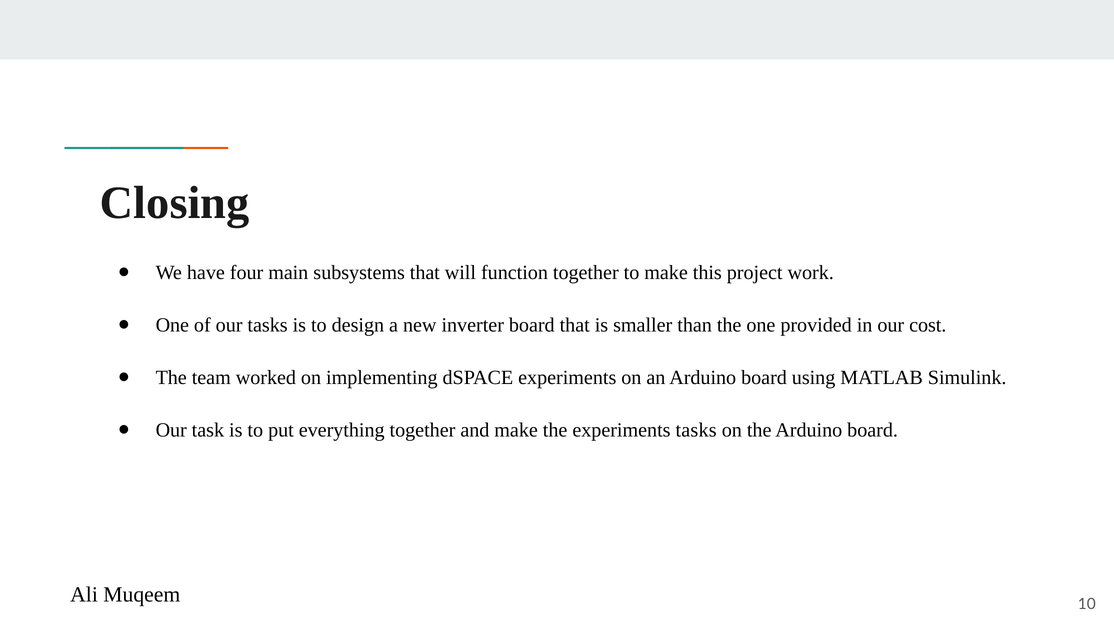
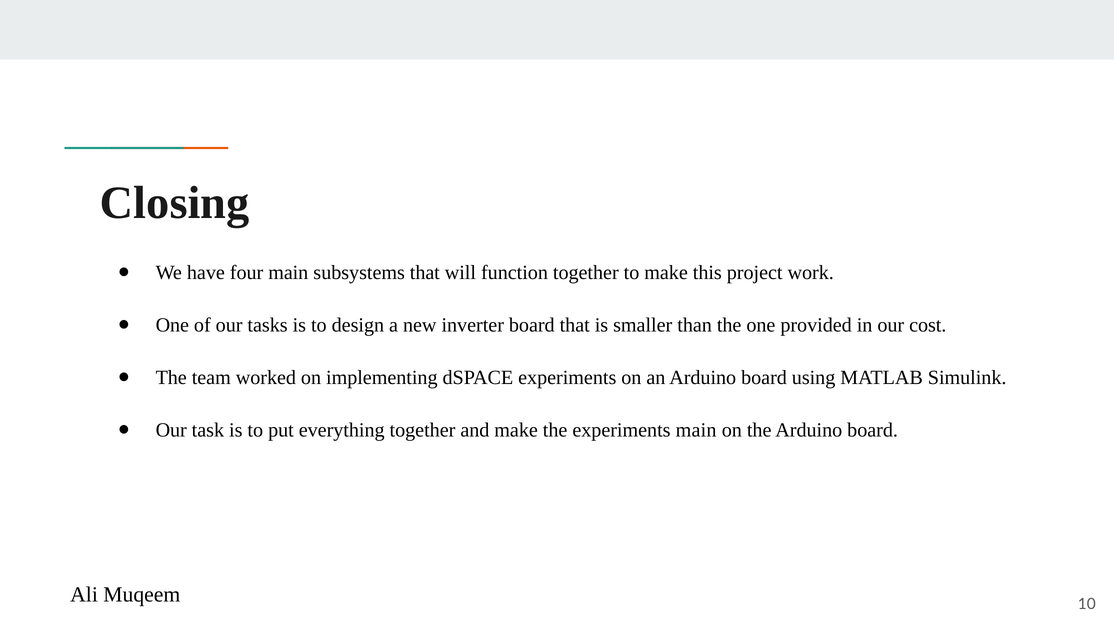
experiments tasks: tasks -> main (696, 430)
